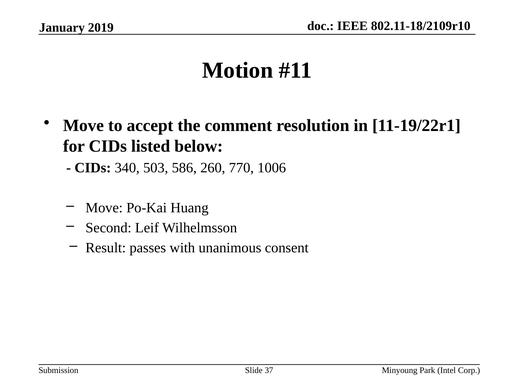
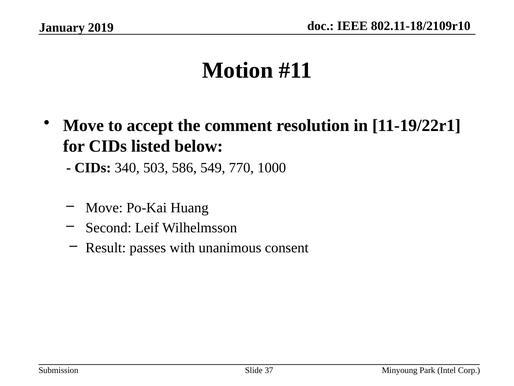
260: 260 -> 549 (213, 167)
1006: 1006 -> 1000 (272, 167)
